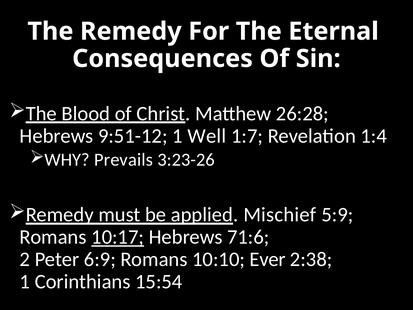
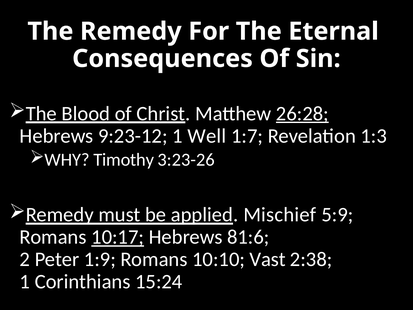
26:28 underline: none -> present (302, 113)
9:51-12: 9:51-12 -> 9:23-12 (133, 136)
1:4: 1:4 -> 1:3 (374, 136)
Prevails: Prevails -> Timothy (124, 160)
71:6: 71:6 -> 81:6 (248, 237)
6:9: 6:9 -> 1:9 (100, 259)
Ever: Ever -> Vast (268, 259)
15:54: 15:54 -> 15:24 (159, 281)
